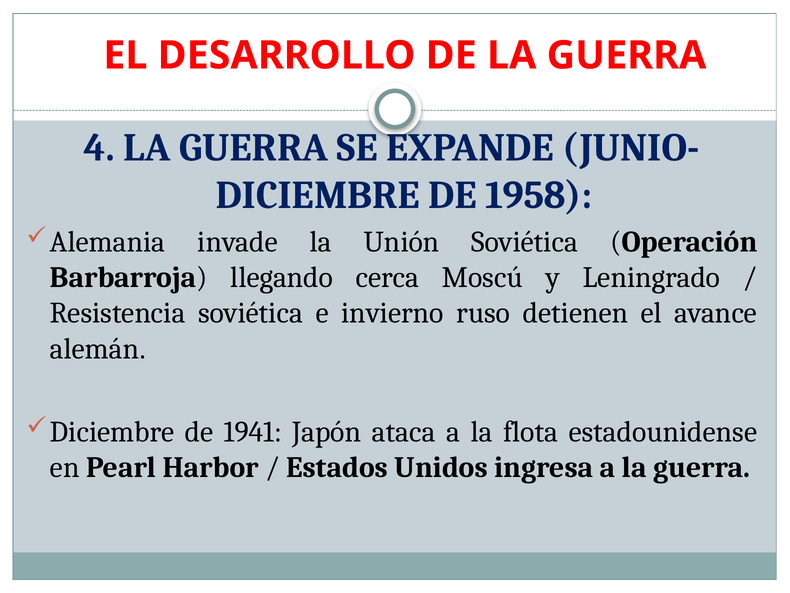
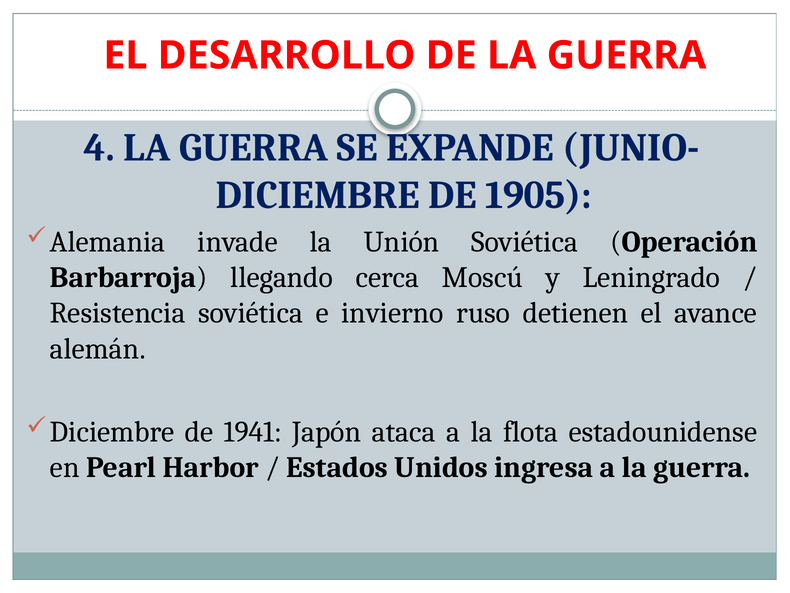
1958: 1958 -> 1905 (539, 195)
